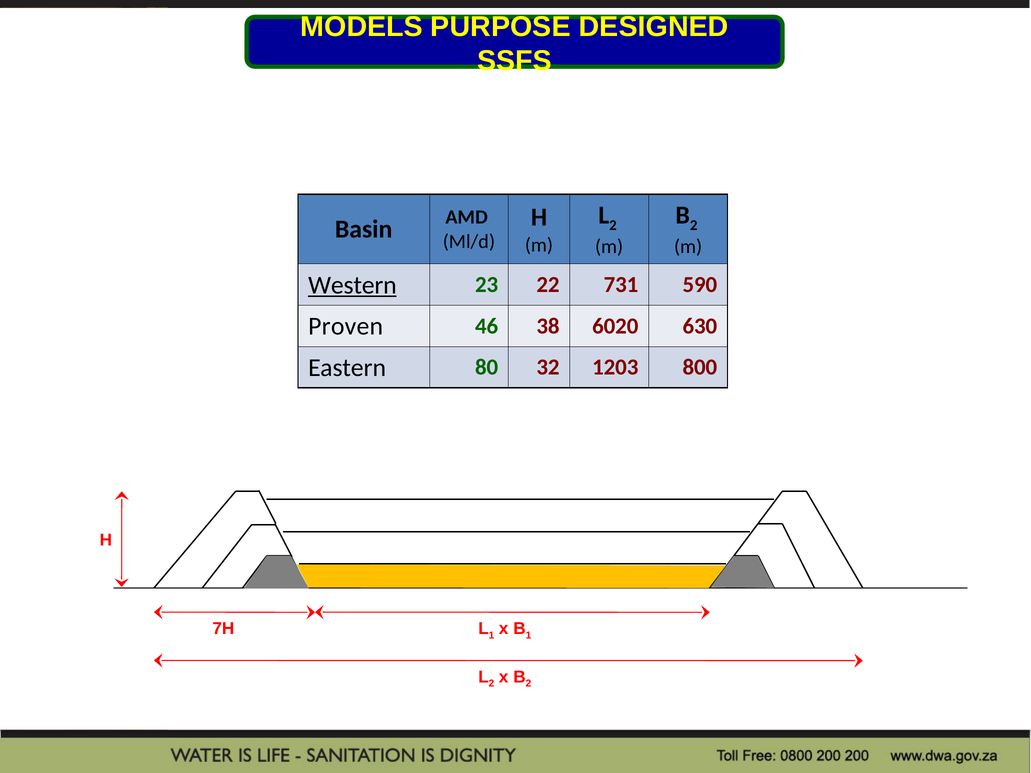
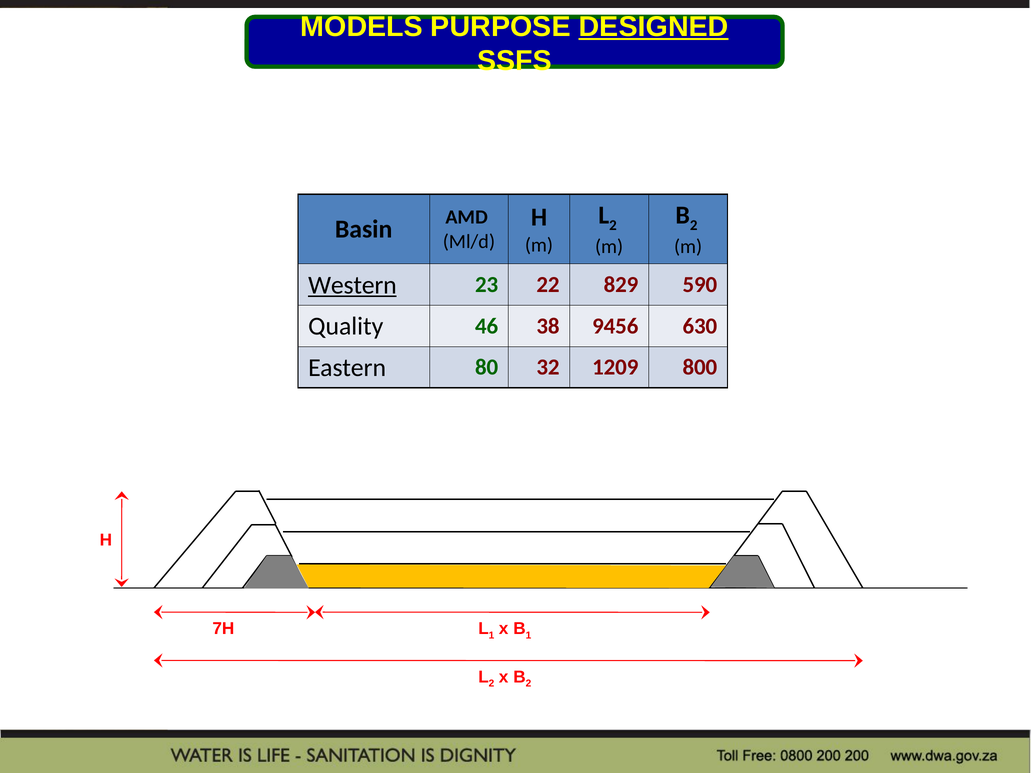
DESIGNED underline: none -> present (654, 27)
731: 731 -> 829 (621, 285)
Proven: Proven -> Quality (346, 326)
6020: 6020 -> 9456 (615, 326)
1203: 1203 -> 1209 (615, 367)
